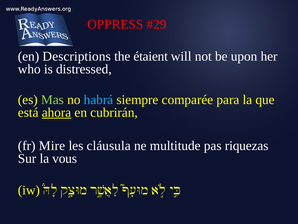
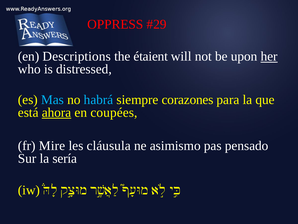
her underline: none -> present (269, 56)
Mas colour: light green -> light blue (52, 99)
comparée: comparée -> corazones (188, 99)
cubrirán: cubrirán -> coupées (114, 112)
multitude: multitude -> asimismo (175, 145)
riquezas: riquezas -> pensado (247, 145)
vous: vous -> sería (65, 158)
